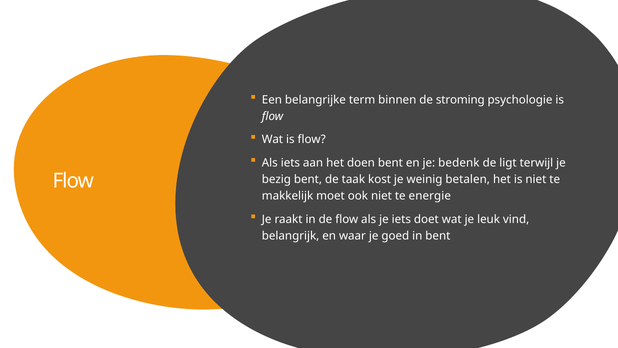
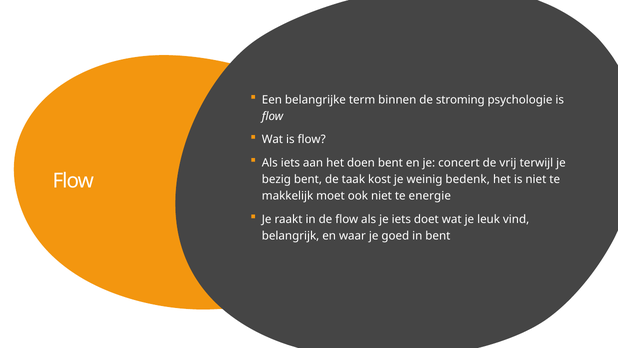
bedenk: bedenk -> concert (459, 163)
ligt: ligt -> vrij (508, 163)
betalen: betalen -> bedenk (468, 179)
